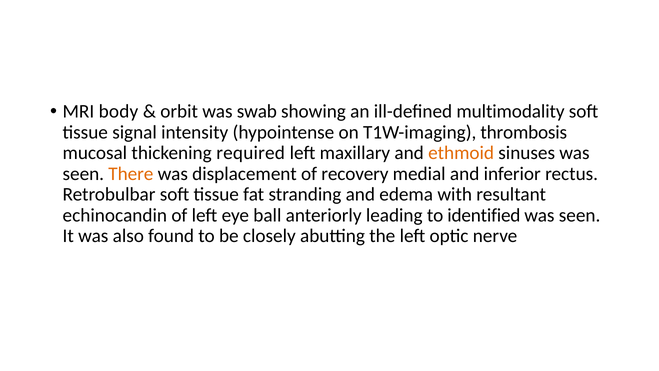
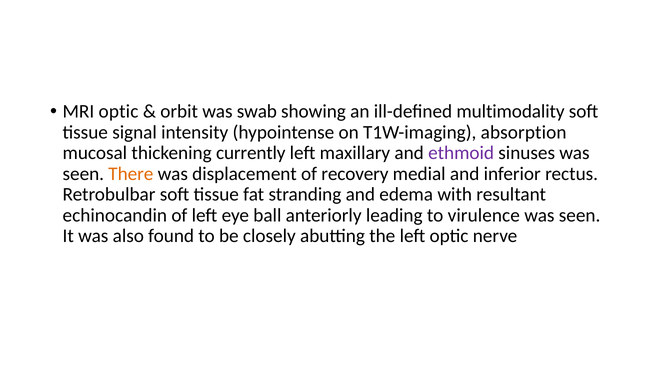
MRI body: body -> optic (119, 111)
thrombosis: thrombosis -> absorption (524, 132)
required: required -> currently (251, 153)
ethmoid colour: orange -> purple (461, 153)
identified: identified -> virulence (484, 215)
